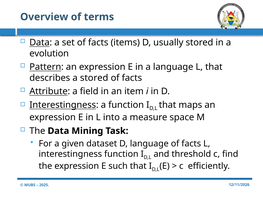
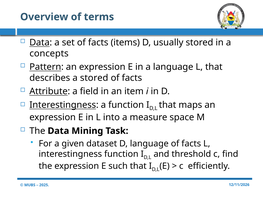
evolution: evolution -> concepts (49, 53)
